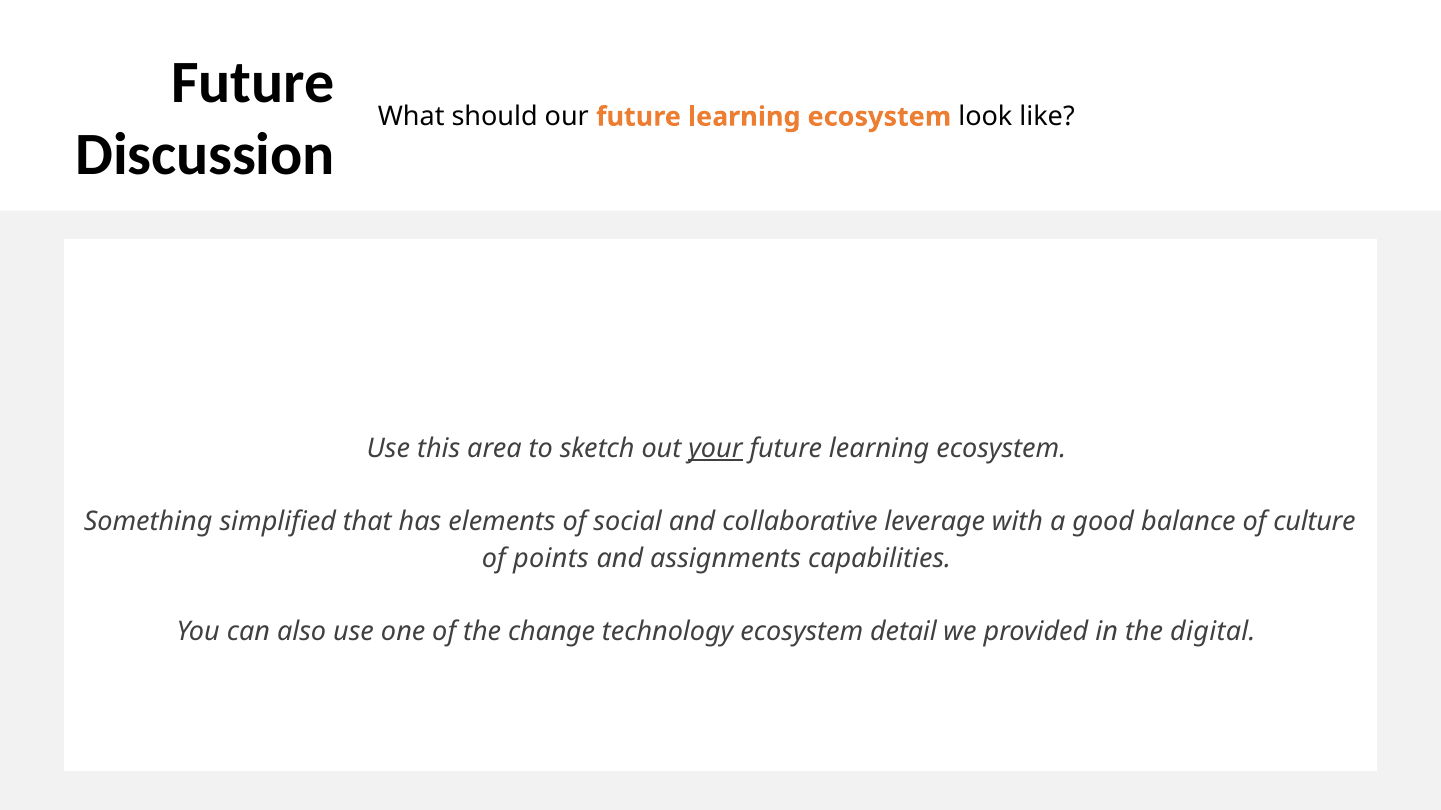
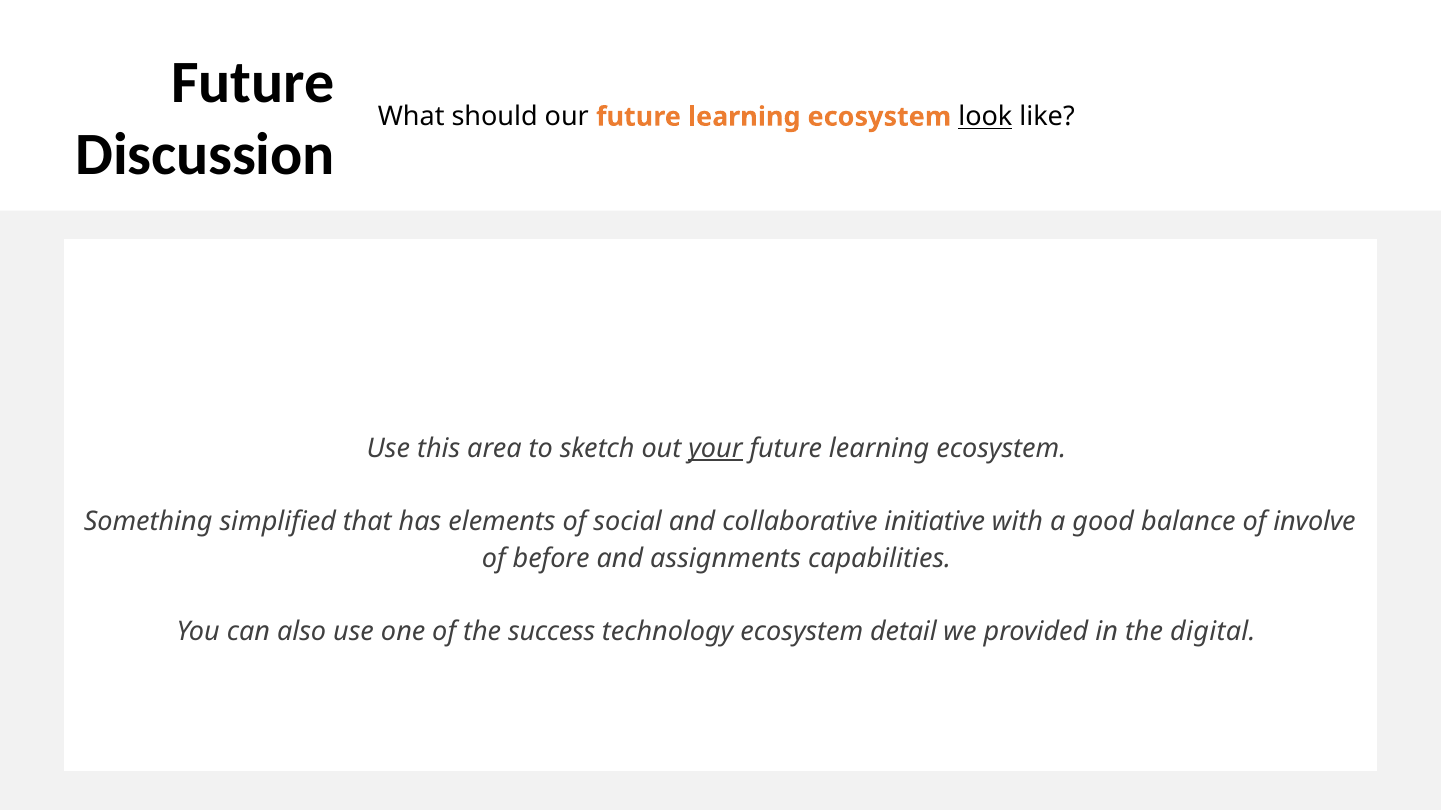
look underline: none -> present (985, 117)
leverage: leverage -> initiative (935, 522)
culture: culture -> involve (1315, 522)
points: points -> before (551, 559)
change: change -> success (552, 632)
